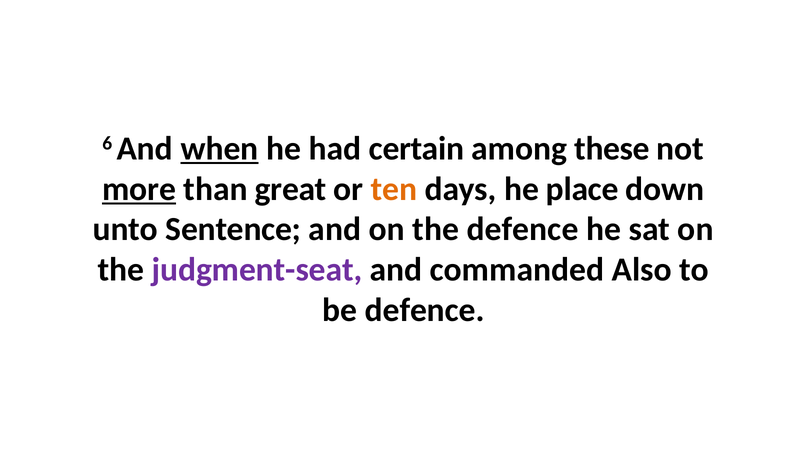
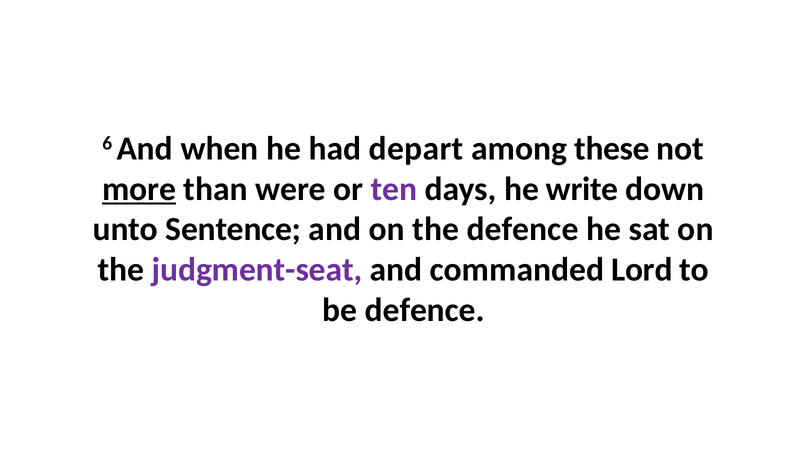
when underline: present -> none (219, 149)
certain: certain -> depart (416, 149)
great: great -> were (291, 189)
ten colour: orange -> purple (394, 189)
place: place -> write (582, 189)
Also: Also -> Lord (642, 270)
